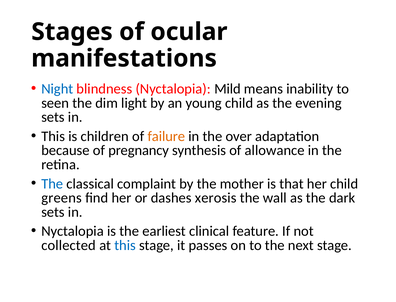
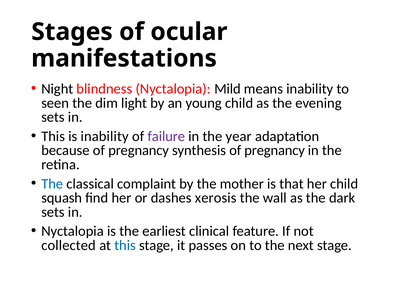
Night colour: blue -> black (57, 89)
is children: children -> inability (105, 136)
failure colour: orange -> purple (166, 136)
over: over -> year (239, 136)
synthesis of allowance: allowance -> pregnancy (275, 150)
greens: greens -> squash (62, 198)
